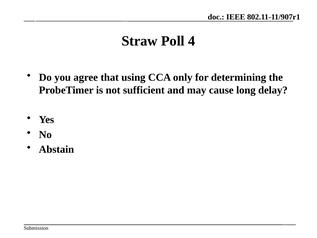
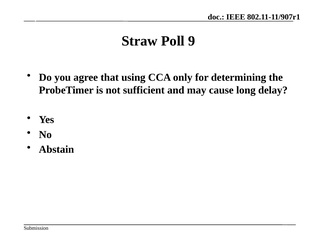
4: 4 -> 9 (192, 41)
